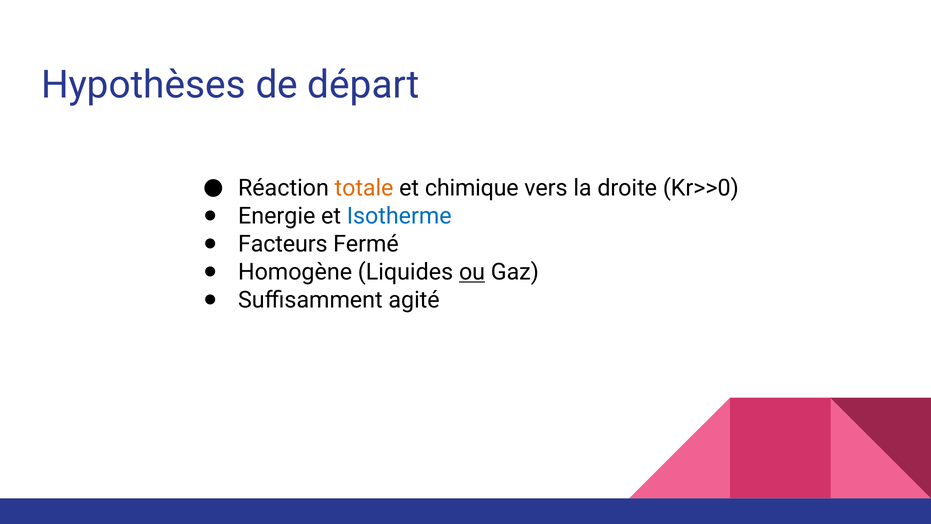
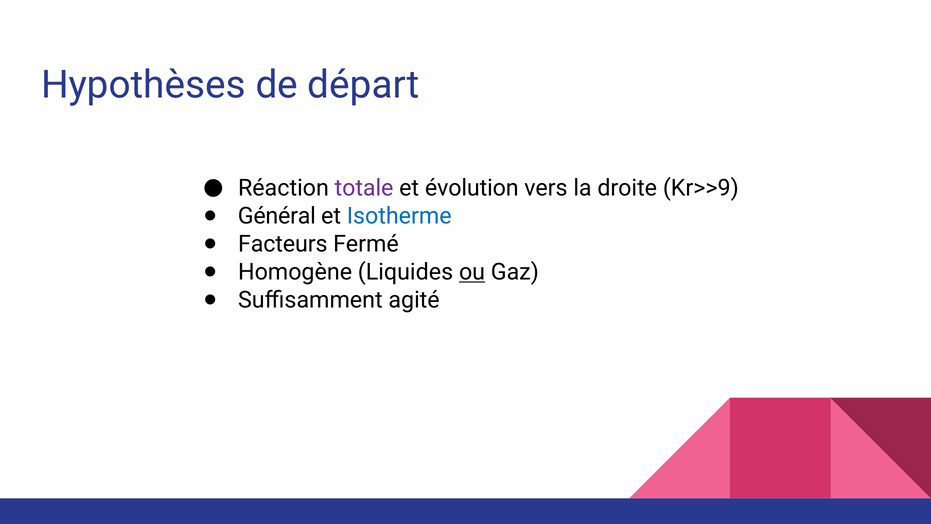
totale colour: orange -> purple (364, 188)
chimique: chimique -> évolution (472, 188)
Kr>>0: Kr>>0 -> Kr>>9 (701, 188)
Energie: Energie -> Général (277, 216)
